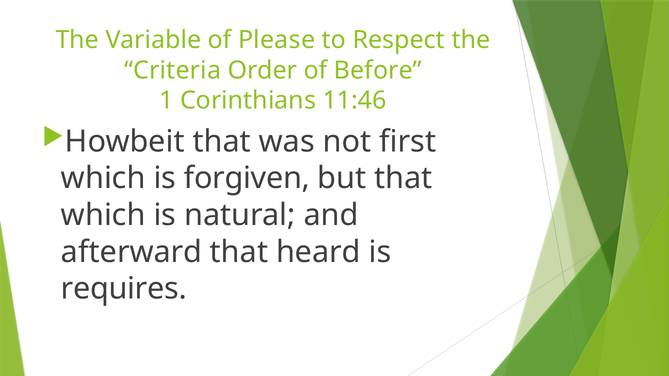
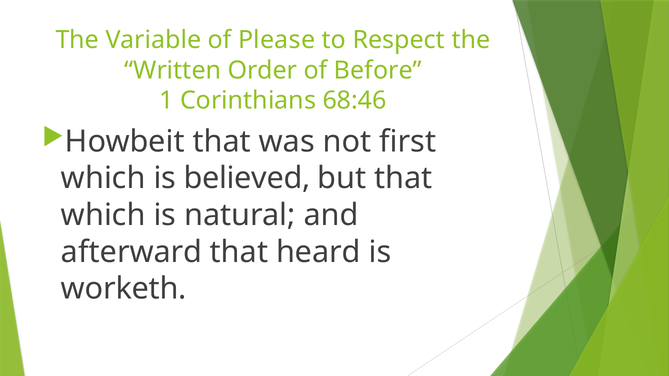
Criteria: Criteria -> Written (173, 70)
11:46: 11:46 -> 68:46 (355, 100)
forgiven: forgiven -> believed (247, 178)
requires: requires -> worketh (124, 289)
